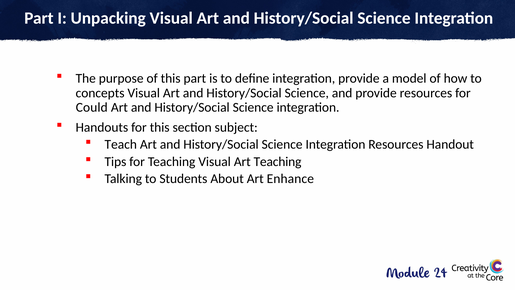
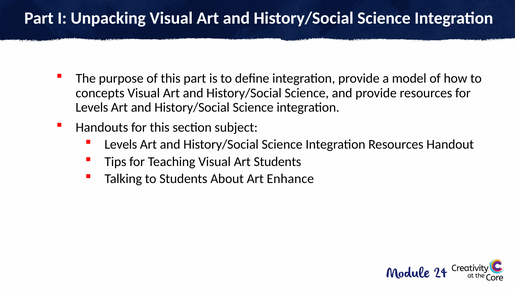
Could: Could -> Levels (92, 107)
Teach: Teach -> Levels (121, 144)
Art Teaching: Teaching -> Students (277, 161)
